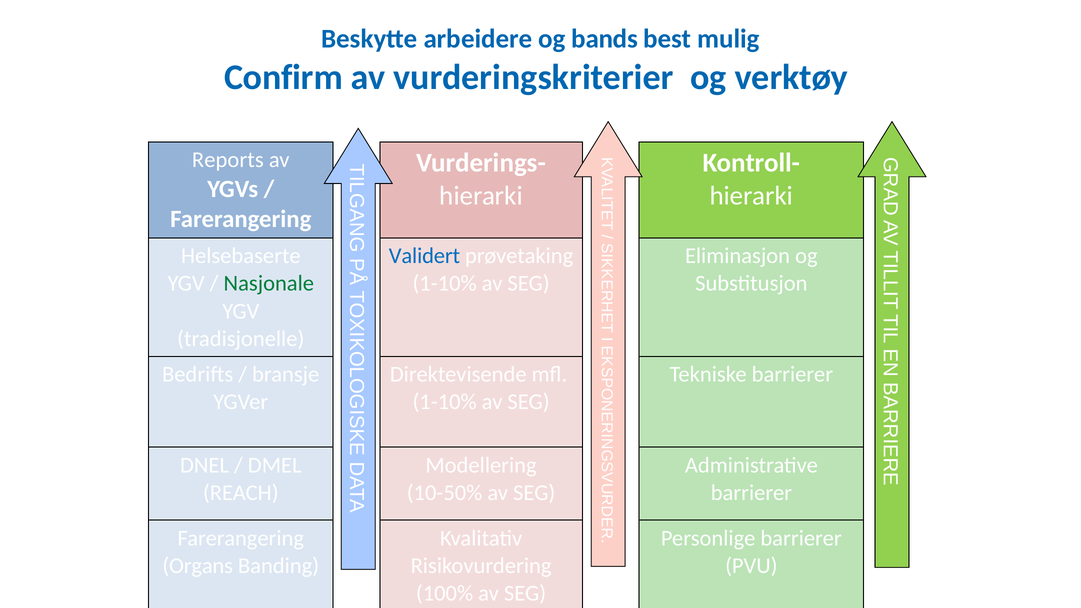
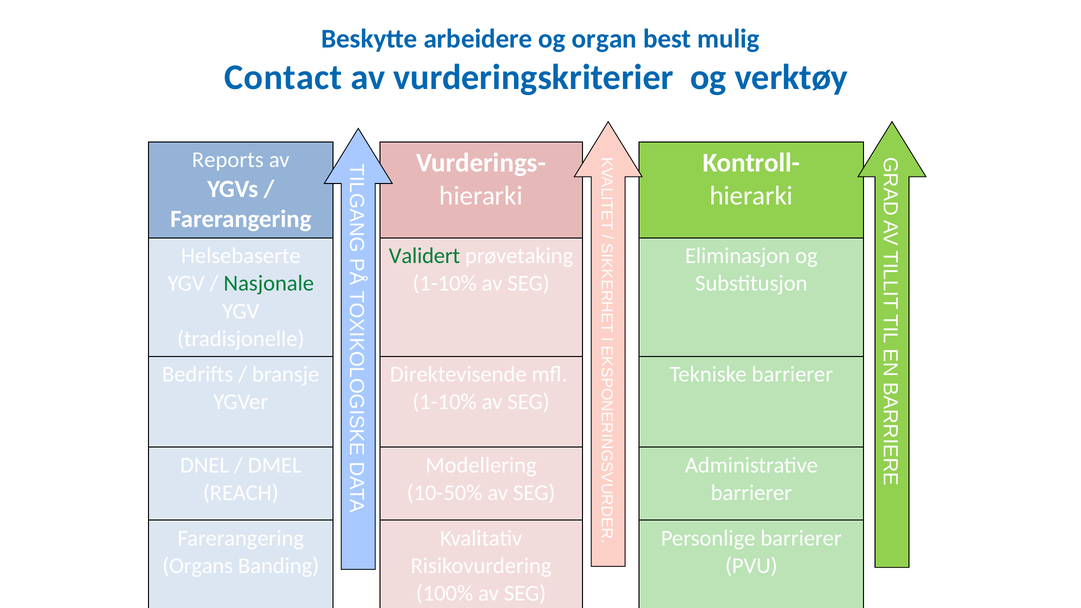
bands: bands -> organ (604, 39)
Confirm: Confirm -> Contact (283, 77)
Validert colour: blue -> green (424, 256)
